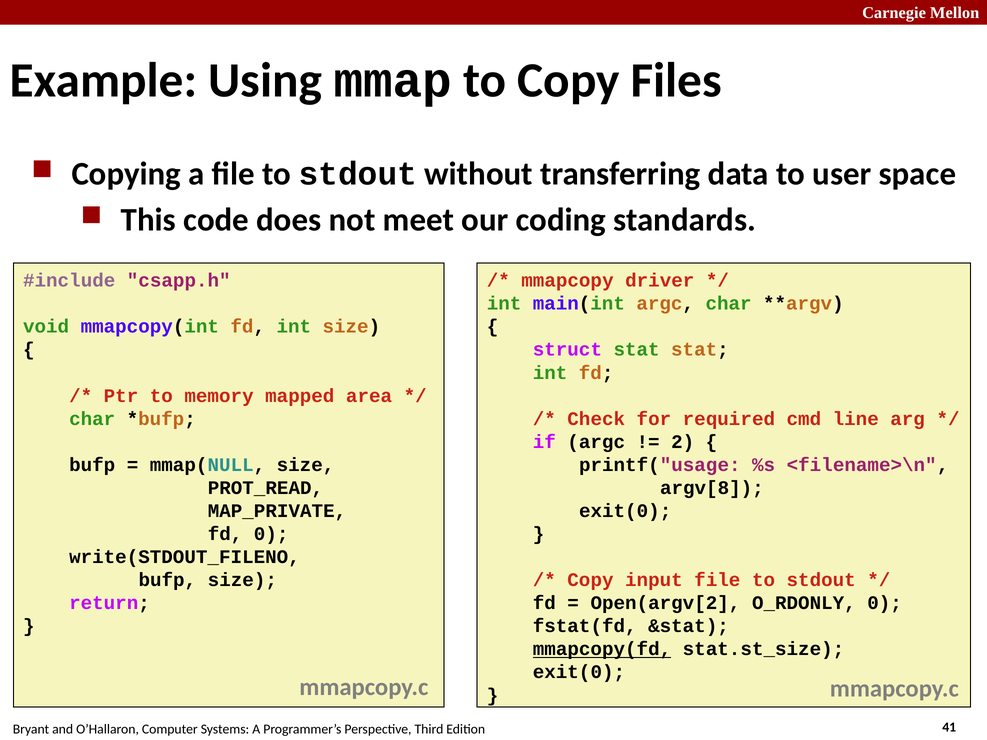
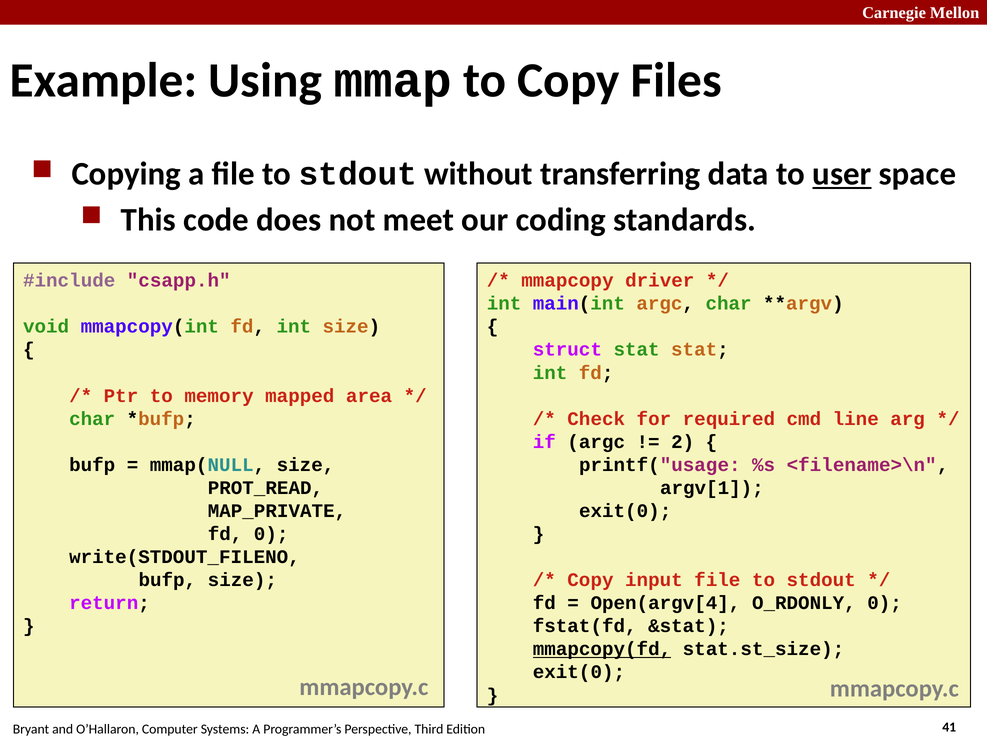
user underline: none -> present (842, 174)
argv[8: argv[8 -> argv[1 (712, 488)
Open(argv[2: Open(argv[2 -> Open(argv[4 (665, 603)
